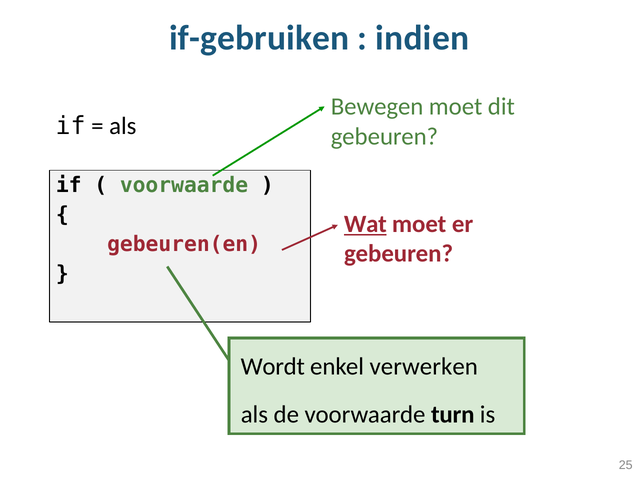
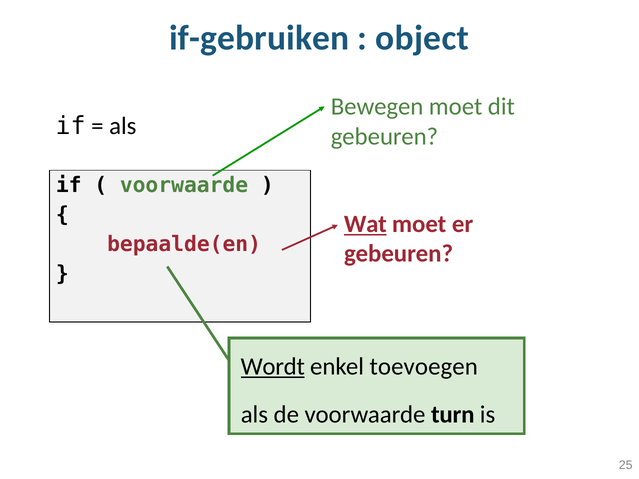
indien: indien -> object (422, 38)
gebeuren(en: gebeuren(en -> bepaalde(en (184, 244)
Wordt underline: none -> present (273, 367)
verwerken: verwerken -> toevoegen (424, 367)
